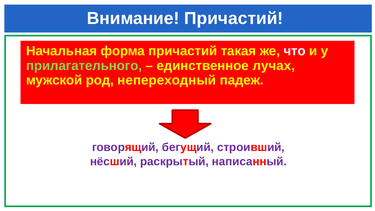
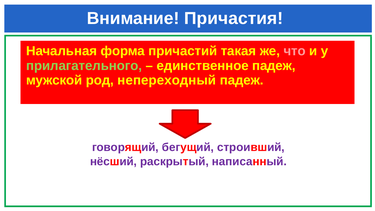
Внимание Причастий: Причастий -> Причастия (234, 18)
что colour: white -> pink (295, 51)
единственное лучах: лучах -> падеж (274, 66)
